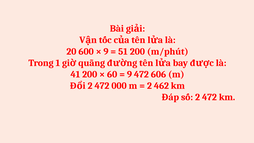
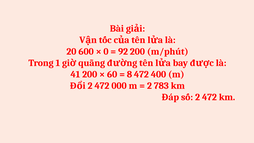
9: 9 -> 0 (106, 51)
51: 51 -> 92 (123, 51)
9: 9 -> 8 (129, 74)
606: 606 -> 400 (158, 74)
462: 462 -> 783 (161, 86)
